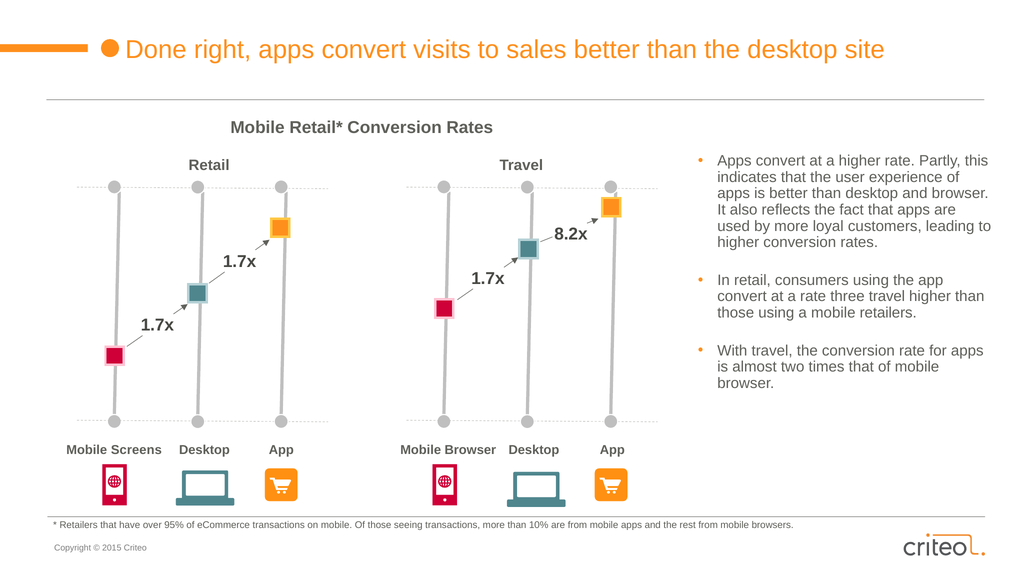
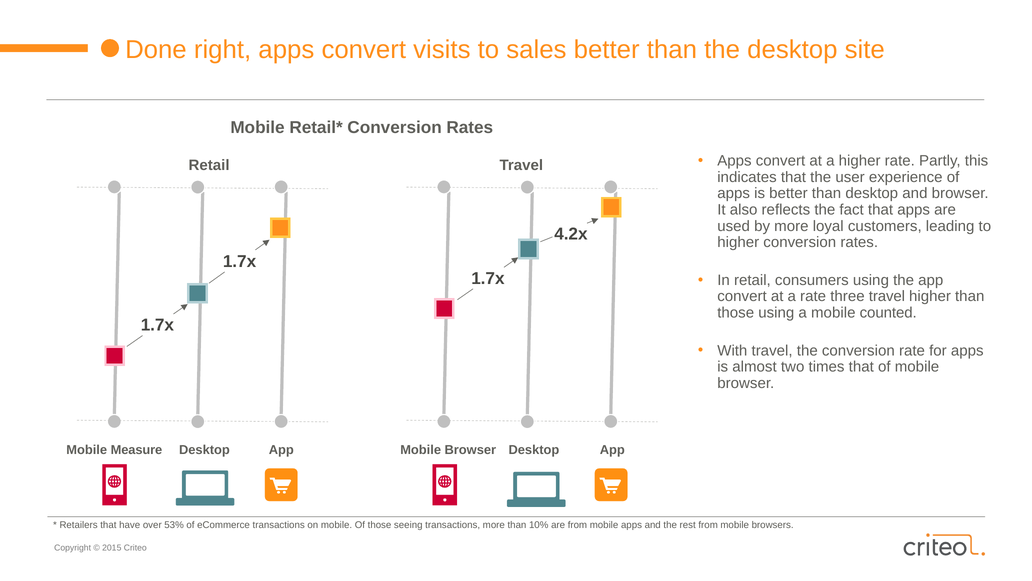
8.2x: 8.2x -> 4.2x (571, 234)
mobile retailers: retailers -> counted (888, 312)
Screens: Screens -> Measure (136, 450)
95%: 95% -> 53% (174, 525)
